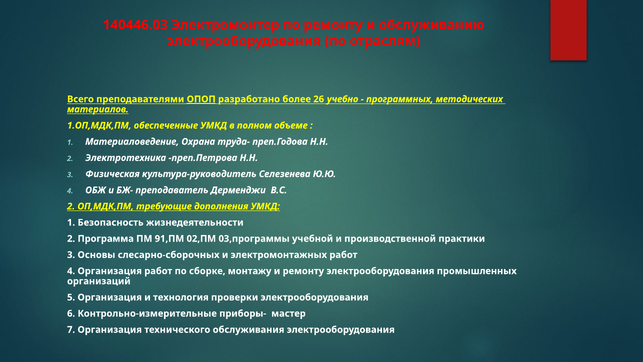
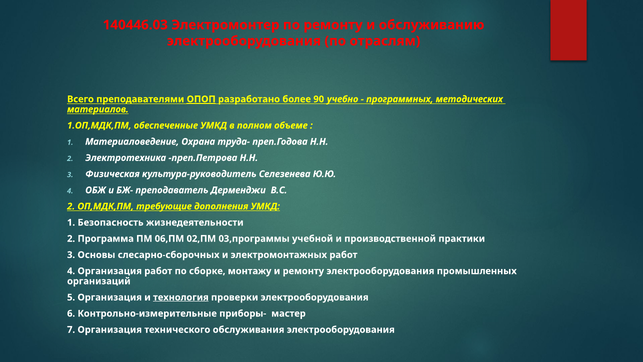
26: 26 -> 90 (319, 99)
91,ПМ: 91,ПМ -> 06,ПМ (169, 239)
технология underline: none -> present (181, 297)
